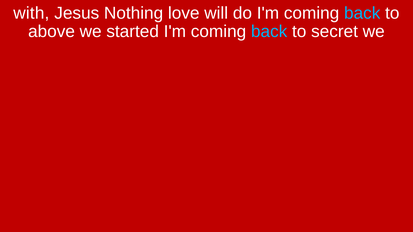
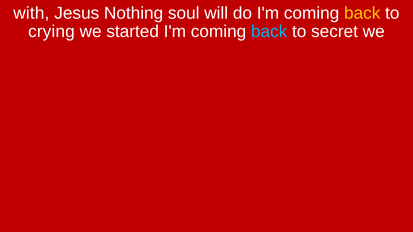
love: love -> soul (184, 13)
back colour: light blue -> yellow (362, 13)
above: above -> crying (51, 32)
